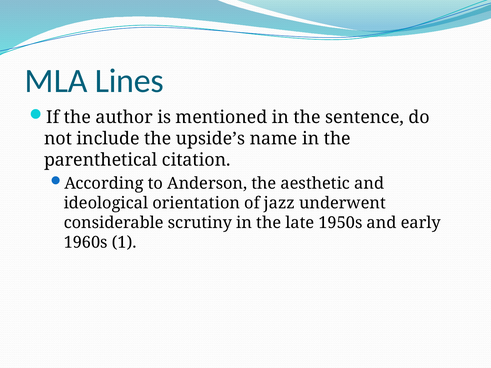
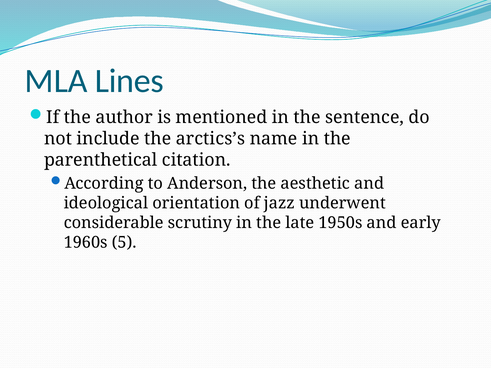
upside’s: upside’s -> arctics’s (210, 139)
1: 1 -> 5 (124, 242)
